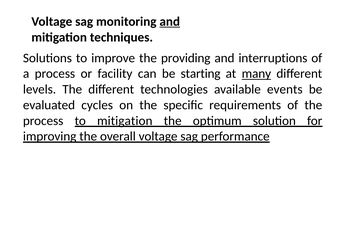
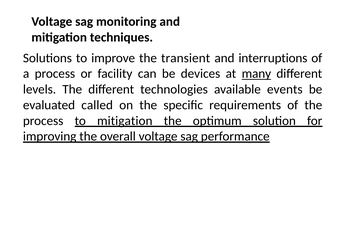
and underline: present -> none (170, 22)
providing: providing -> transient (186, 58)
starting: starting -> devices (201, 74)
cycles: cycles -> called (97, 105)
